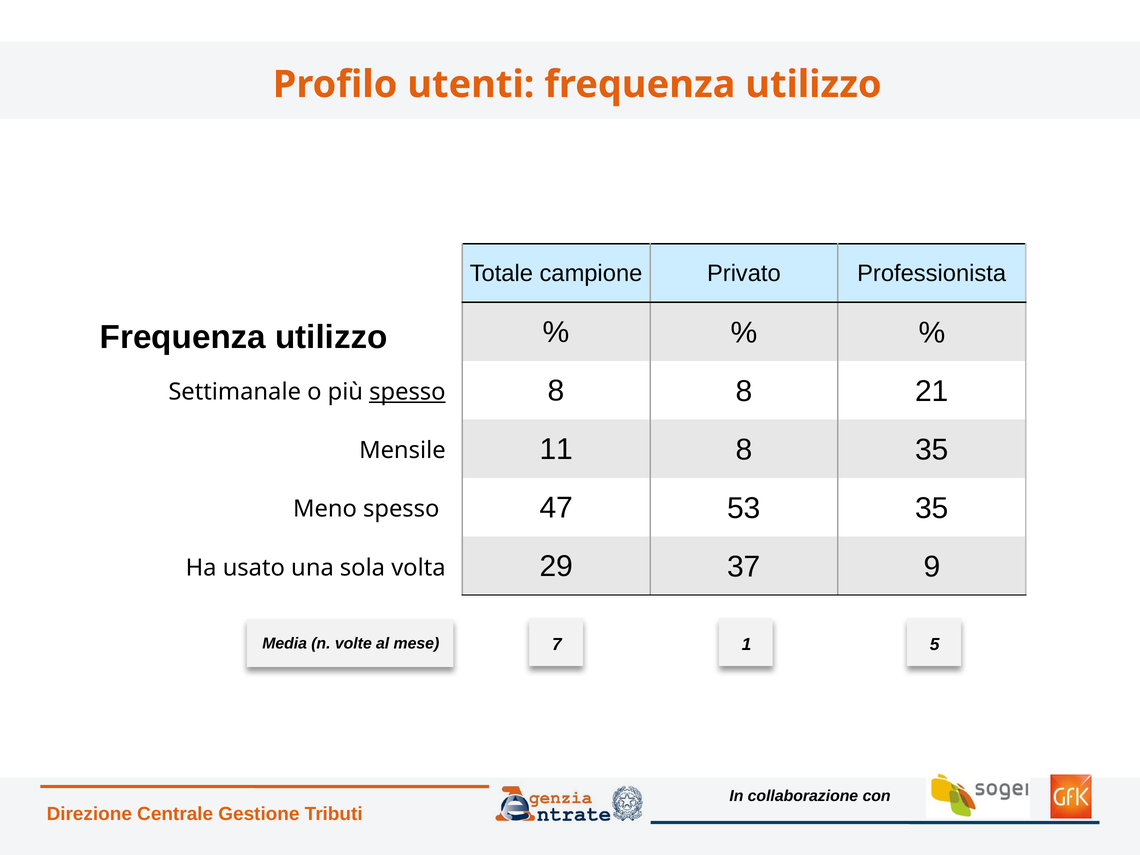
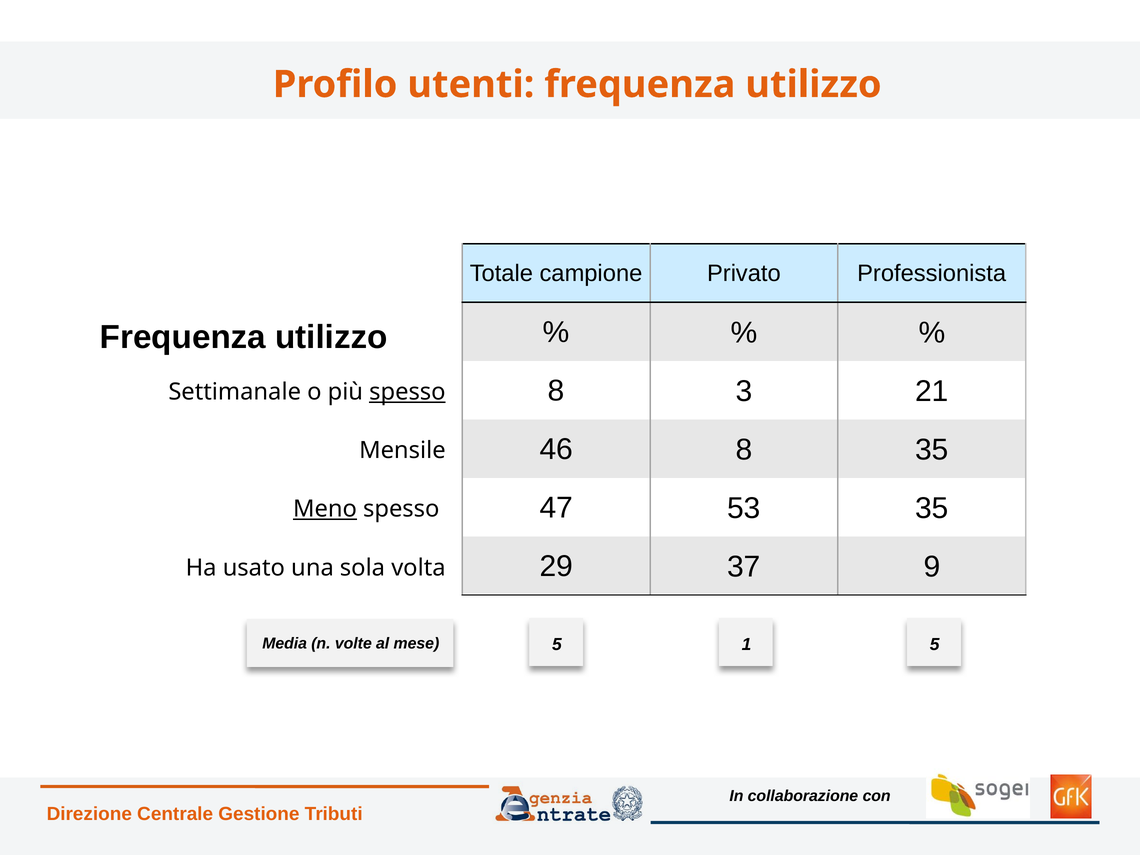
8 8: 8 -> 3 (744, 391)
11: 11 -> 46 (556, 449)
Meno underline: none -> present (325, 509)
mese 7: 7 -> 5 (557, 644)
